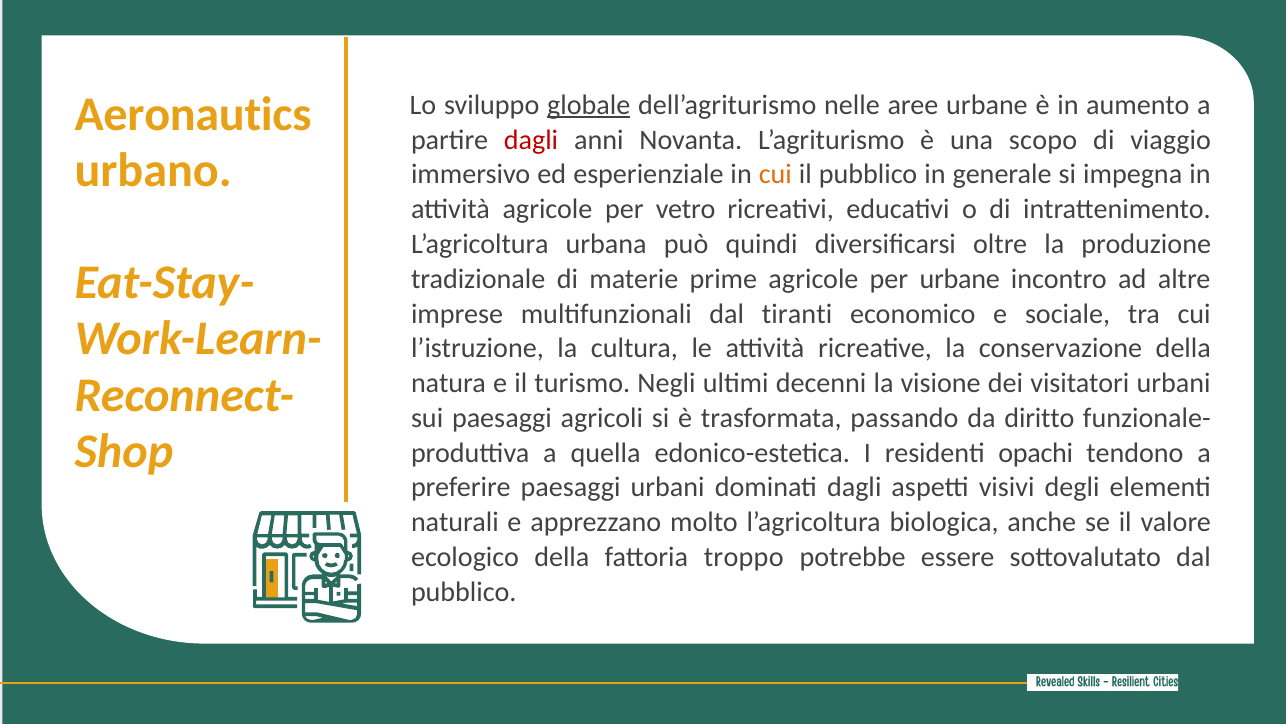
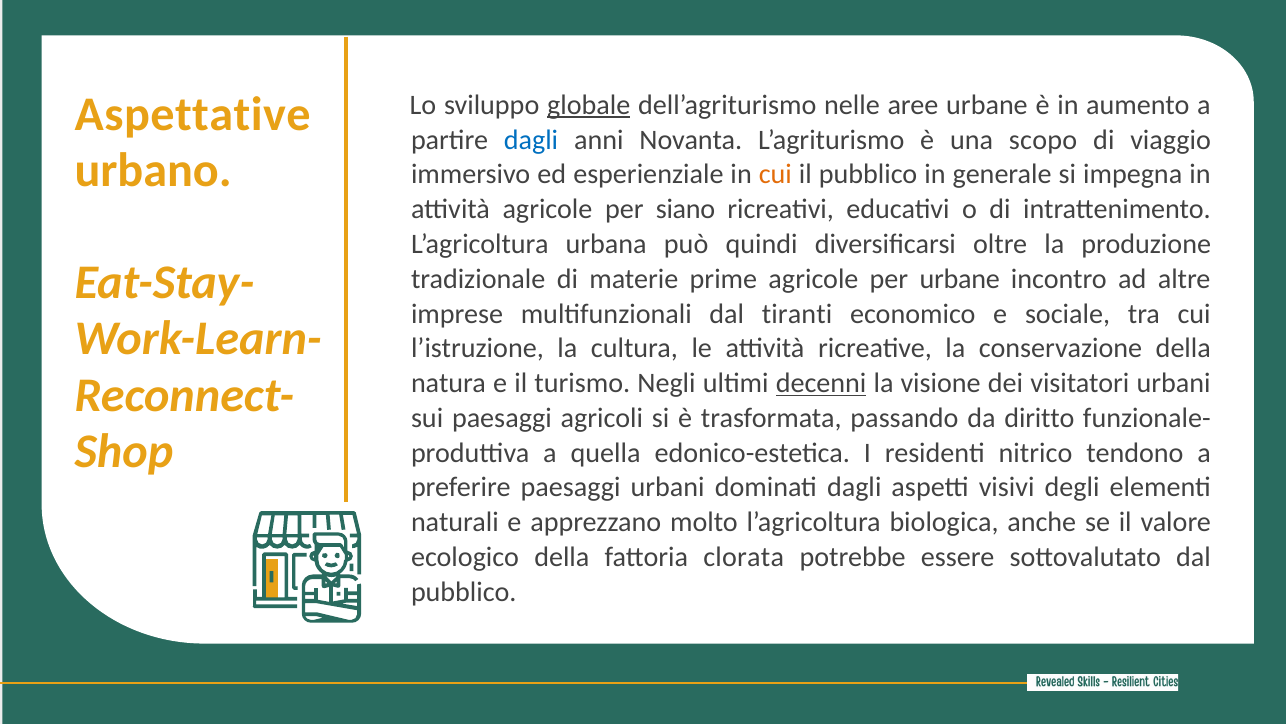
Aeronautics: Aeronautics -> Aspettative (193, 114)
dagli colour: red -> blue (531, 140)
vetro: vetro -> siano (686, 209)
decenni underline: none -> present (821, 383)
opachi: opachi -> nitrico (1036, 452)
troppo: troppo -> clorata (744, 557)
